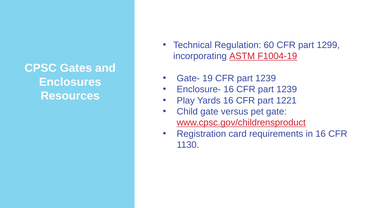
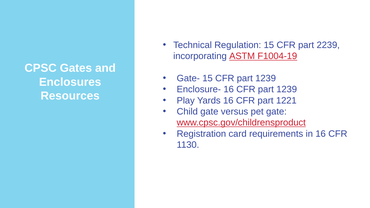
Regulation 60: 60 -> 15 (269, 45)
1299: 1299 -> 2239 (328, 45)
Gate- 19: 19 -> 15 (208, 78)
